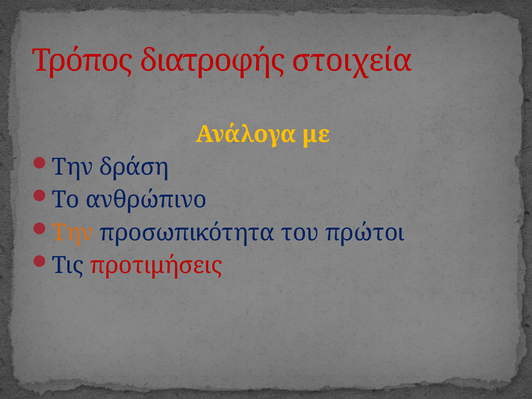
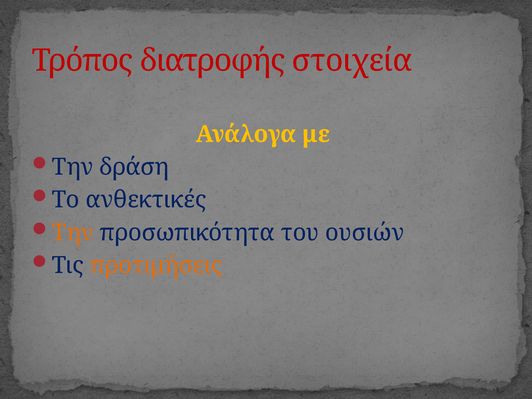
ανθρώπινο: ανθρώπινο -> ανθεκτικές (146, 200)
πρώτοι: πρώτοι -> ουσιών (365, 233)
προτιμήσεις colour: red -> orange (156, 265)
